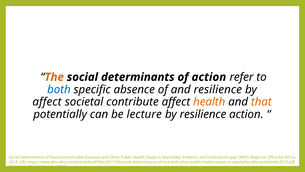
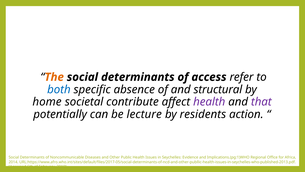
of action: action -> access (209, 77)
and resilience: resilience -> structural (218, 89)
affect: affect -> home (47, 102)
health colour: orange -> purple (209, 102)
that colour: orange -> purple (261, 102)
by resilience: resilience -> residents (203, 114)
